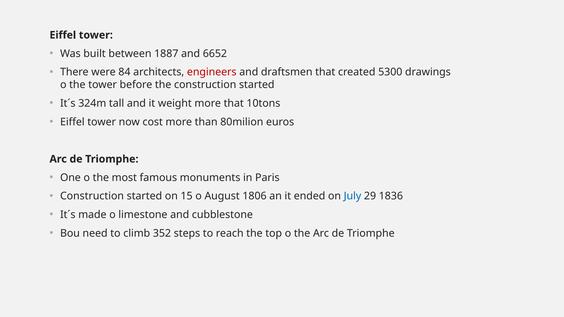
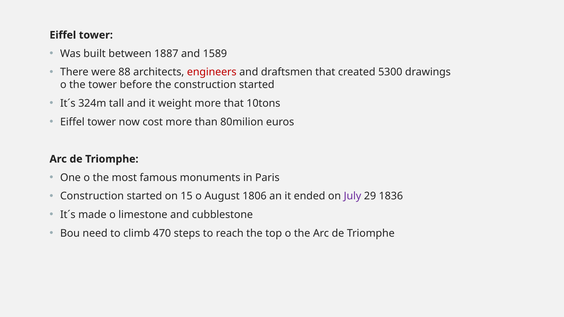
6652: 6652 -> 1589 (215, 54)
84: 84 -> 88 (124, 72)
July colour: blue -> purple (352, 196)
352: 352 -> 470 (162, 233)
